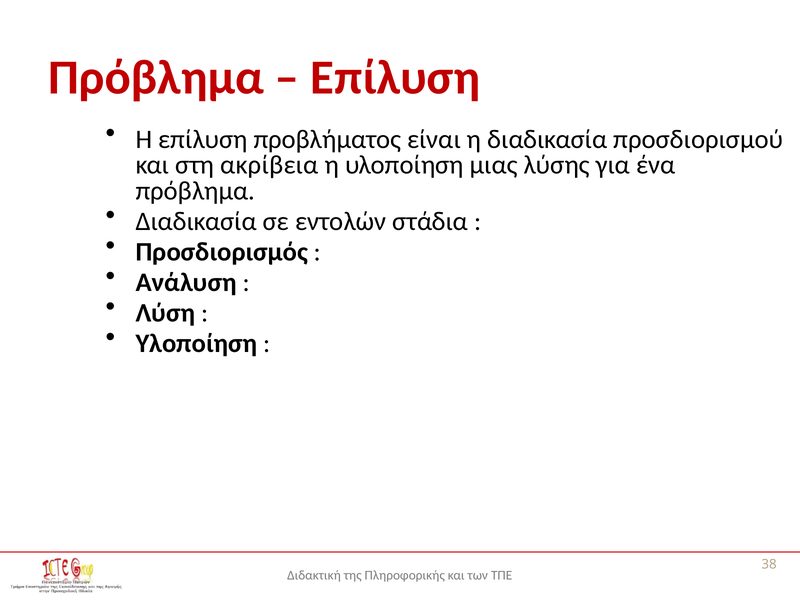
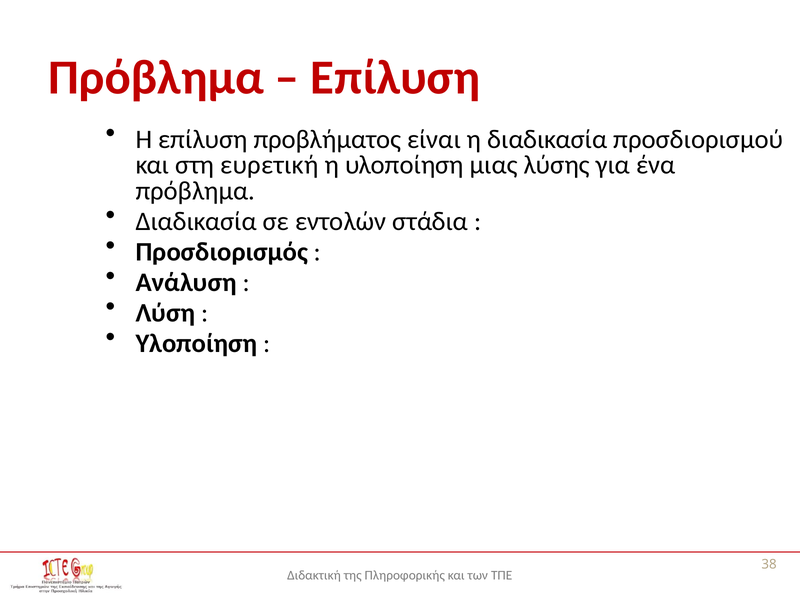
ακρίβεια: ακρίβεια -> ευρετική (269, 165)
